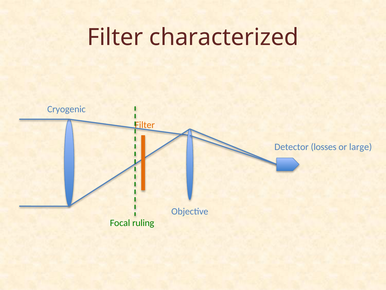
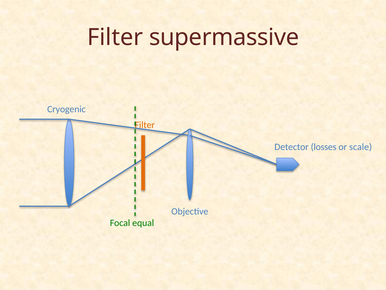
characterized: characterized -> supermassive (224, 37)
large: large -> scale (361, 147)
ruling: ruling -> equal (143, 223)
